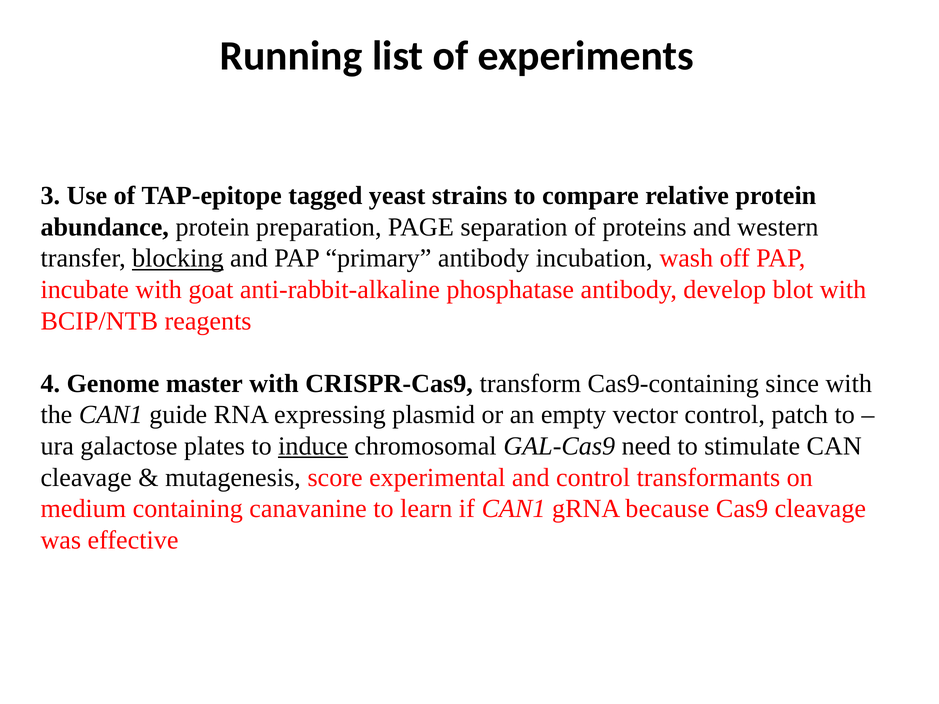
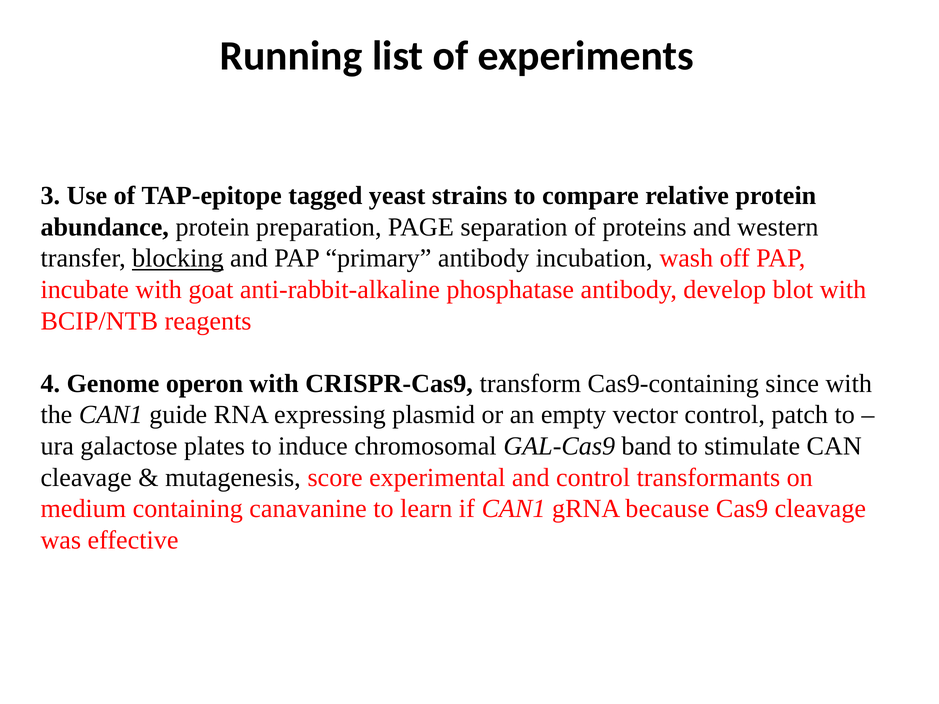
master: master -> operon (204, 384)
induce underline: present -> none (313, 446)
need: need -> band (646, 446)
